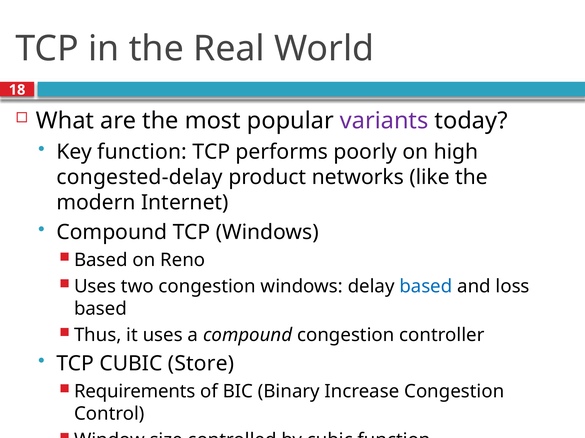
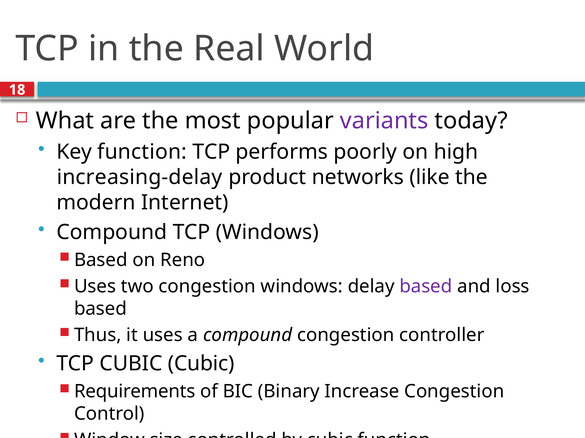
congested-delay: congested-delay -> increasing-delay (140, 177)
based colour: blue -> purple (426, 287)
CUBIC Store: Store -> Cubic (201, 364)
